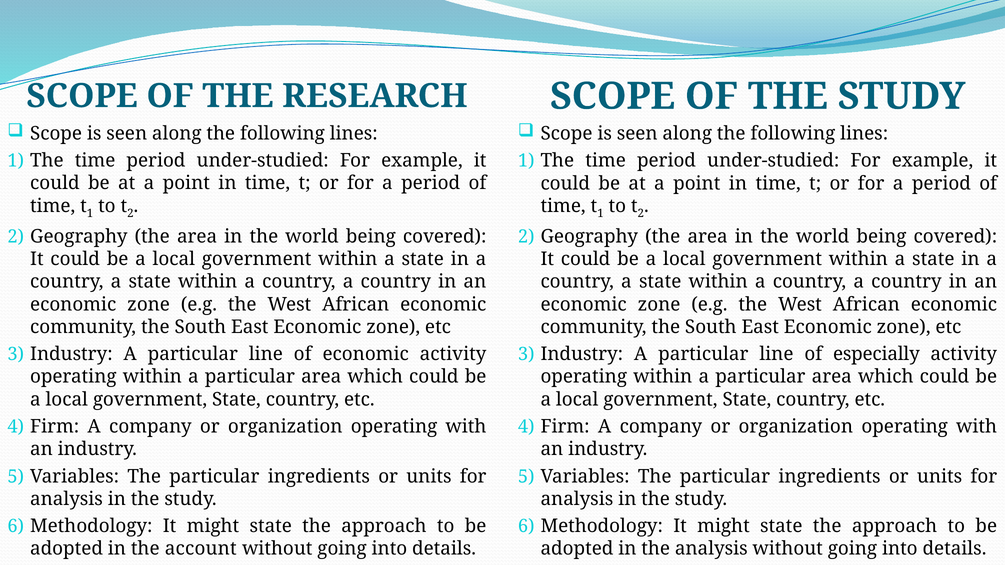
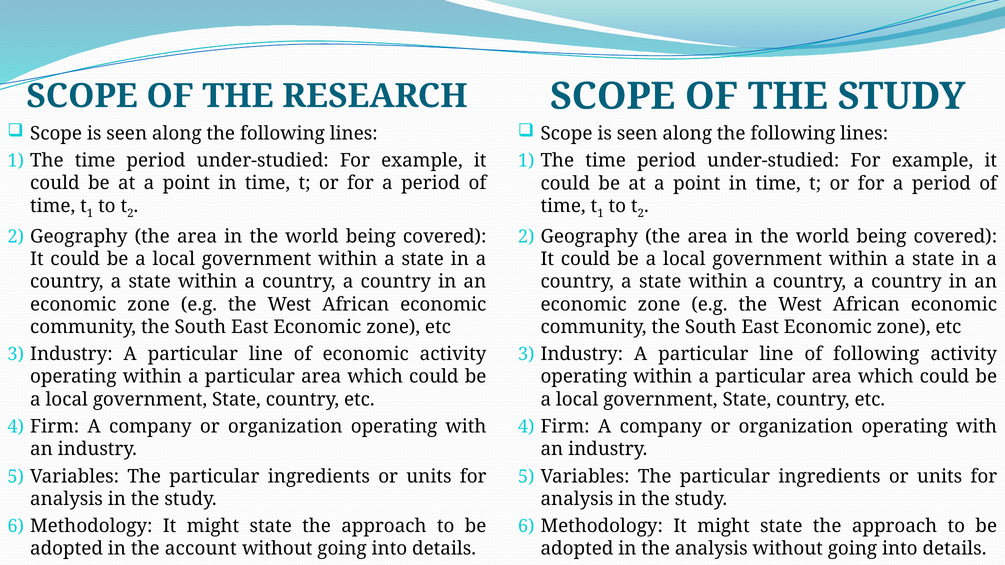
of especially: especially -> following (876, 354)
